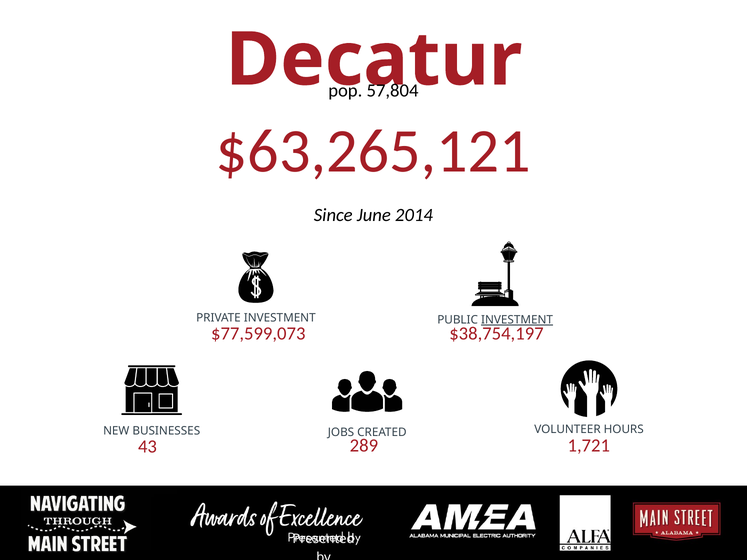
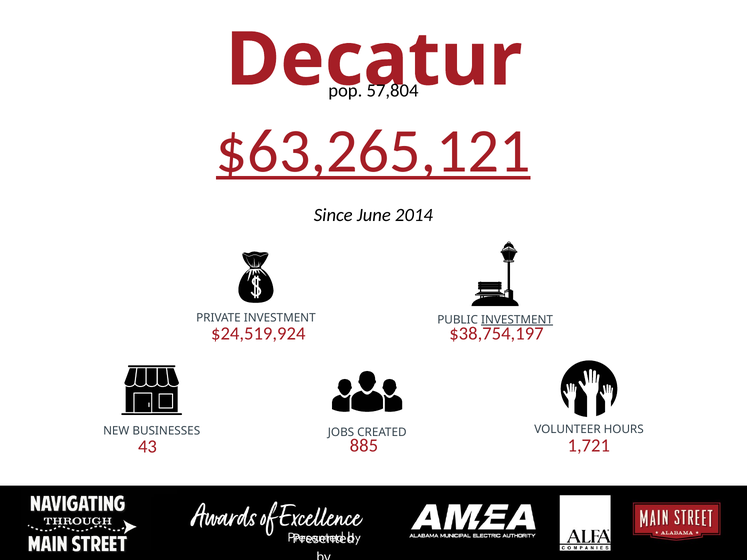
$63,265,121 underline: none -> present (373, 151)
$77,599,073: $77,599,073 -> $24,519,924 (258, 334)
289: 289 -> 885 (364, 446)
